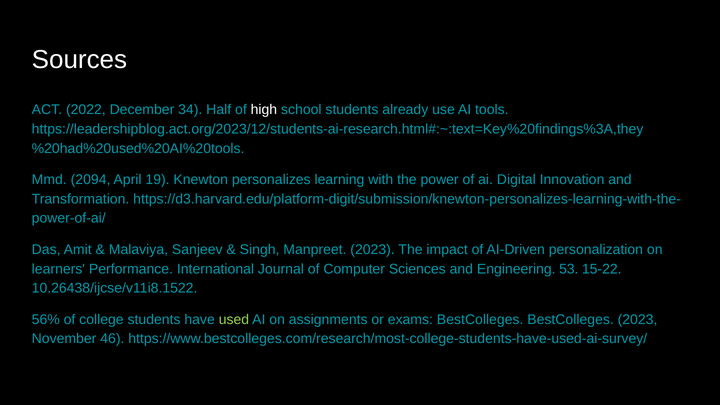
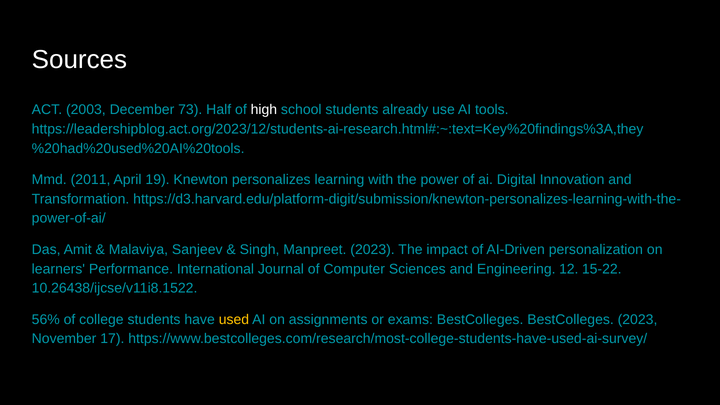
2022: 2022 -> 2003 (86, 110)
34: 34 -> 73 (190, 110)
2094: 2094 -> 2011 (91, 180)
53: 53 -> 12 (569, 269)
used colour: light green -> yellow (234, 320)
46: 46 -> 17 (112, 339)
